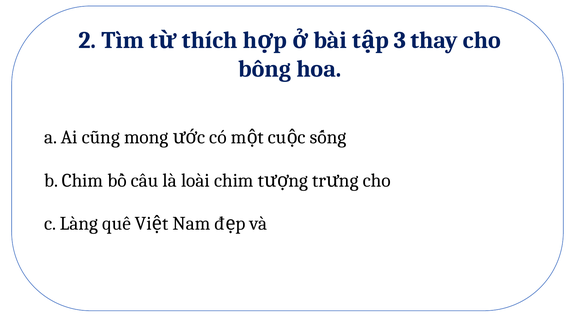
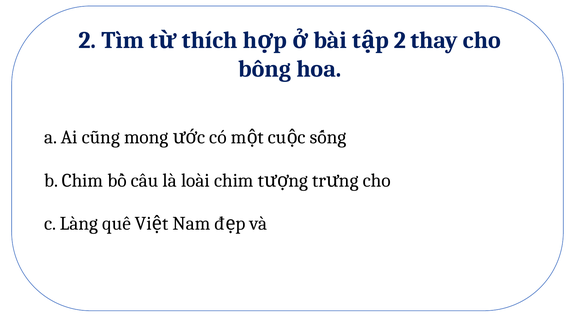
3: 3 -> 2 (400, 40)
